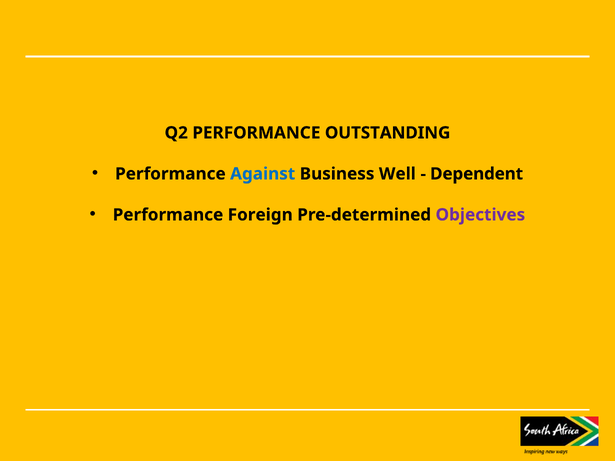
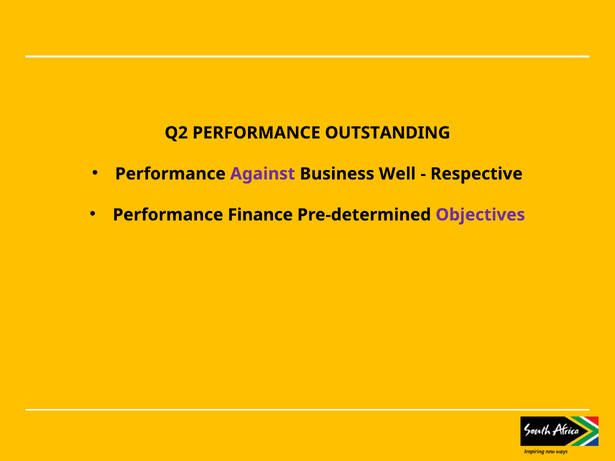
Against colour: blue -> purple (263, 174)
Dependent: Dependent -> Respective (476, 174)
Foreign: Foreign -> Finance (260, 215)
